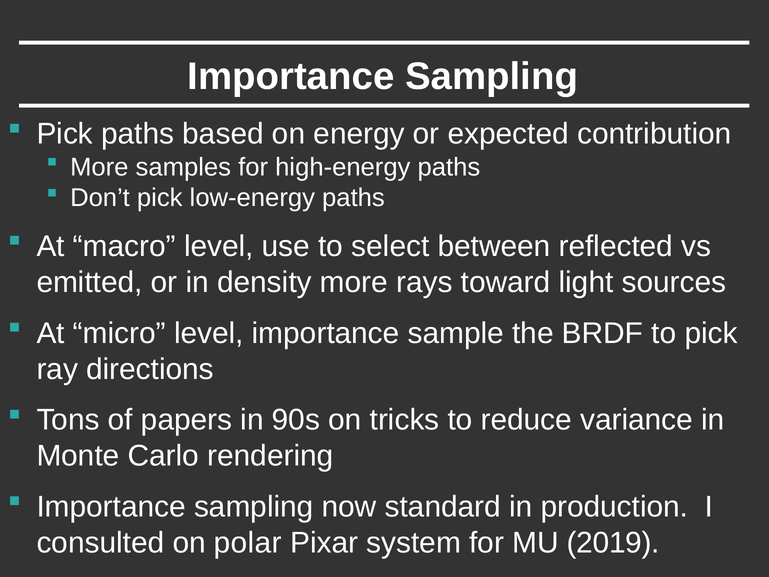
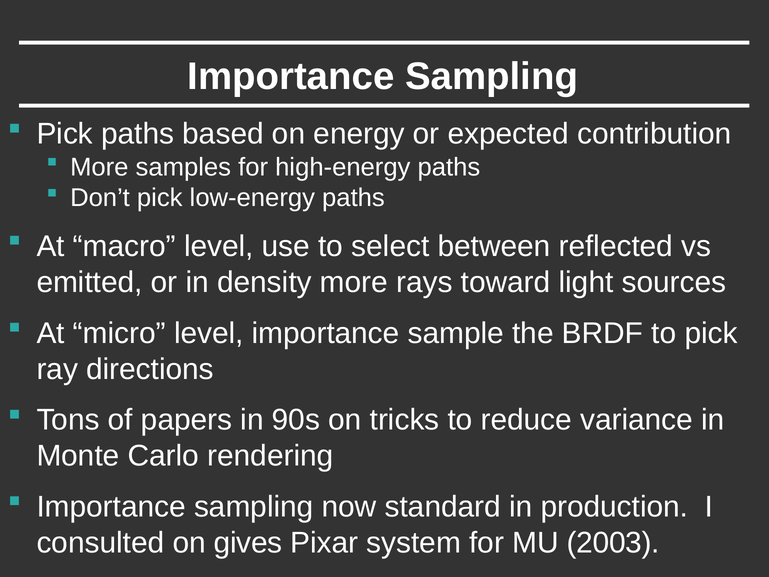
polar: polar -> gives (248, 543)
2019: 2019 -> 2003 (613, 543)
